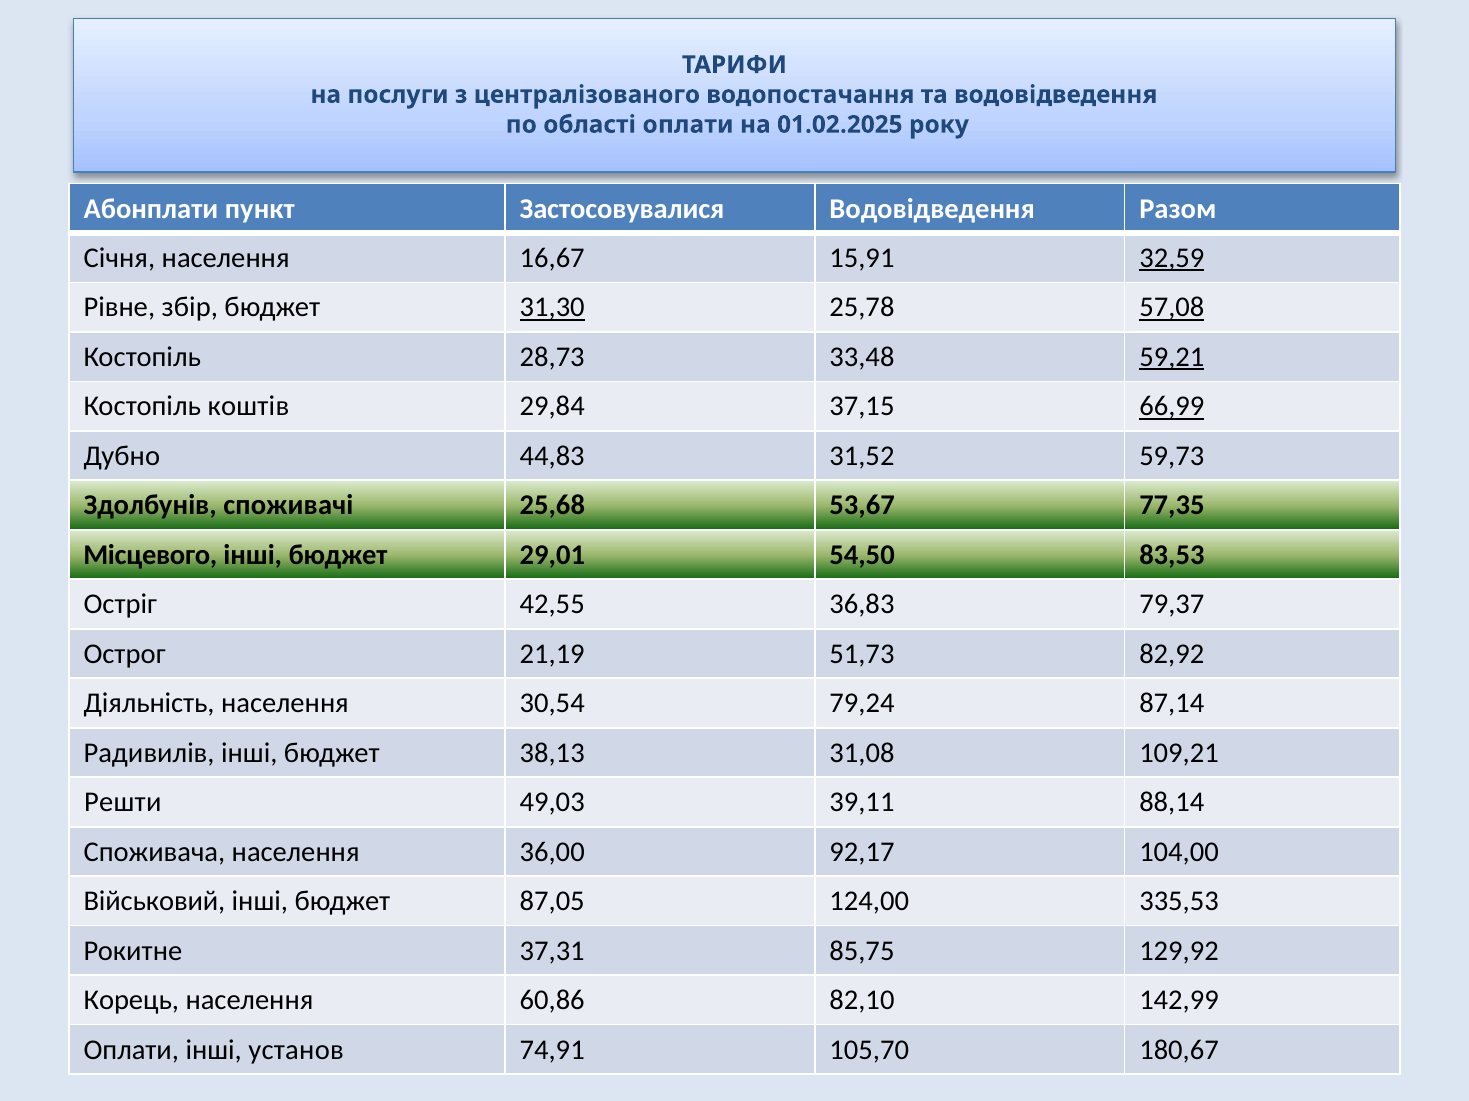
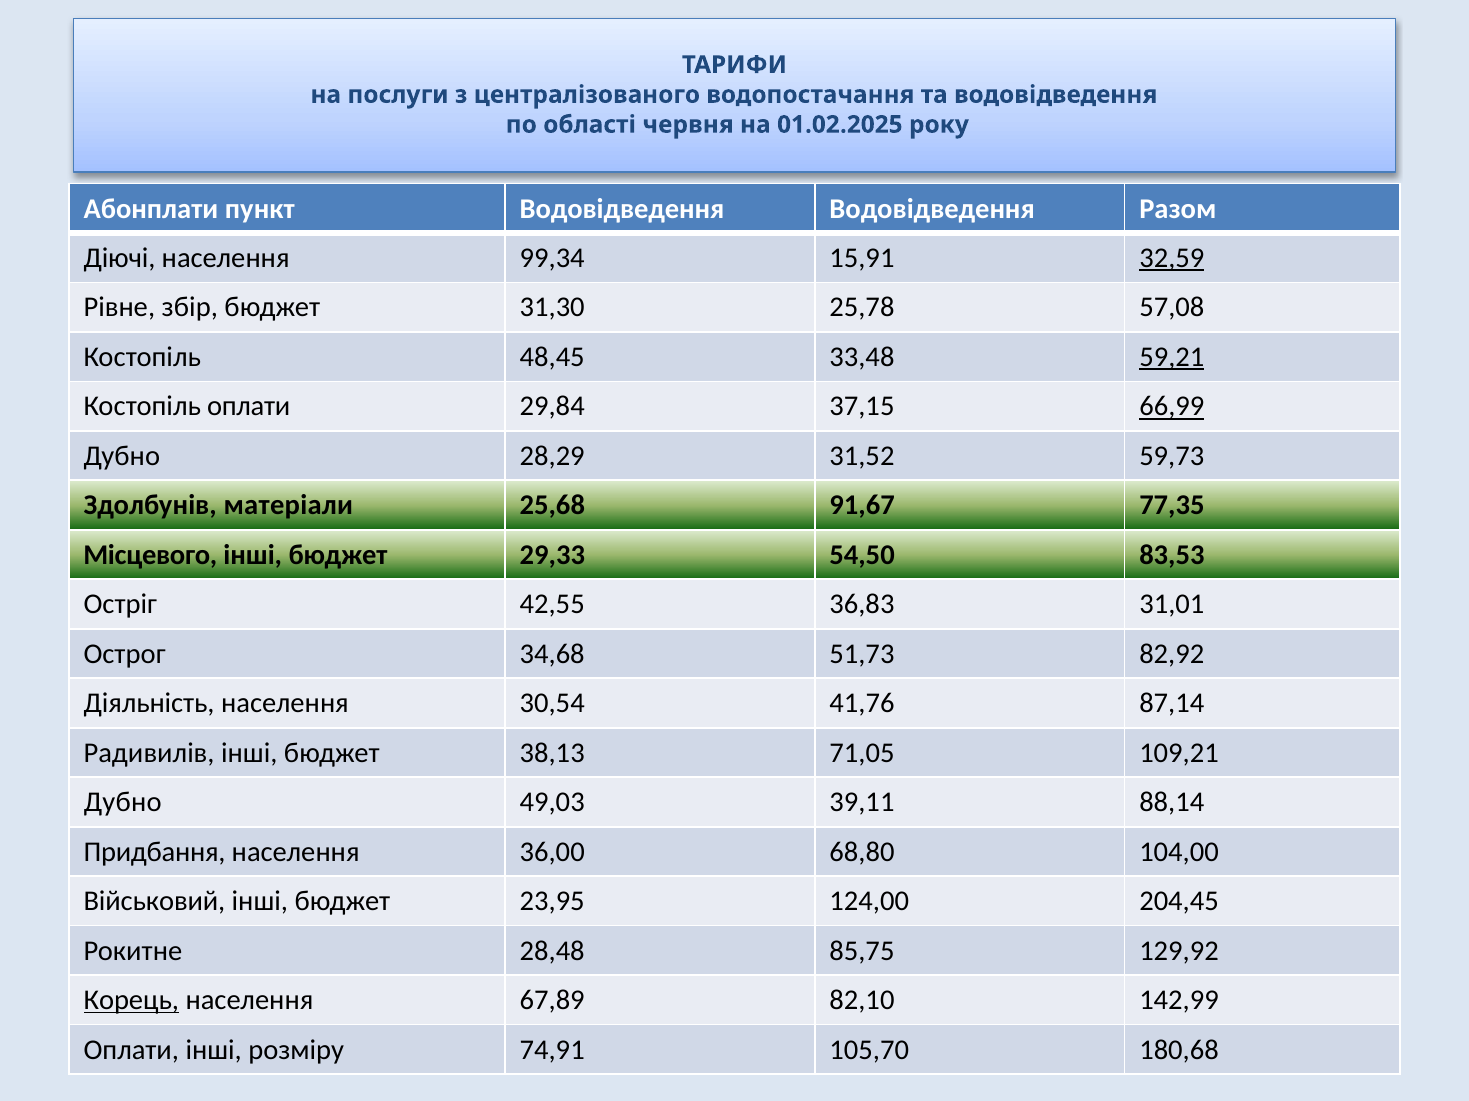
області оплати: оплати -> червня (688, 125)
пункт Застосовувалися: Застосовувалися -> Водовідведення (622, 209)
Січня: Січня -> Діючі (119, 258)
16,67: 16,67 -> 99,34 (552, 258)
31,30 underline: present -> none (552, 308)
57,08 underline: present -> none (1172, 308)
28,73: 28,73 -> 48,45 (552, 357)
Костопіль коштів: коштів -> оплати (249, 407)
44,83: 44,83 -> 28,29 (552, 456)
споживачі: споживачі -> матеріали (288, 506)
53,67: 53,67 -> 91,67 (862, 506)
29,01: 29,01 -> 29,33 (552, 555)
79,37: 79,37 -> 31,01 (1172, 605)
21,19: 21,19 -> 34,68 (552, 654)
79,24: 79,24 -> 41,76 (862, 704)
31,08: 31,08 -> 71,05 (862, 753)
Решти: Решти -> Дубно (123, 803)
Споживача: Споживача -> Придбання (155, 852)
92,17: 92,17 -> 68,80 (862, 852)
87,05: 87,05 -> 23,95 (552, 902)
335,53: 335,53 -> 204,45 (1179, 902)
37,31: 37,31 -> 28,48 (552, 951)
Корець underline: none -> present (131, 1001)
60,86: 60,86 -> 67,89 (552, 1001)
установ: установ -> розміру (296, 1050)
180,67: 180,67 -> 180,68 (1179, 1050)
